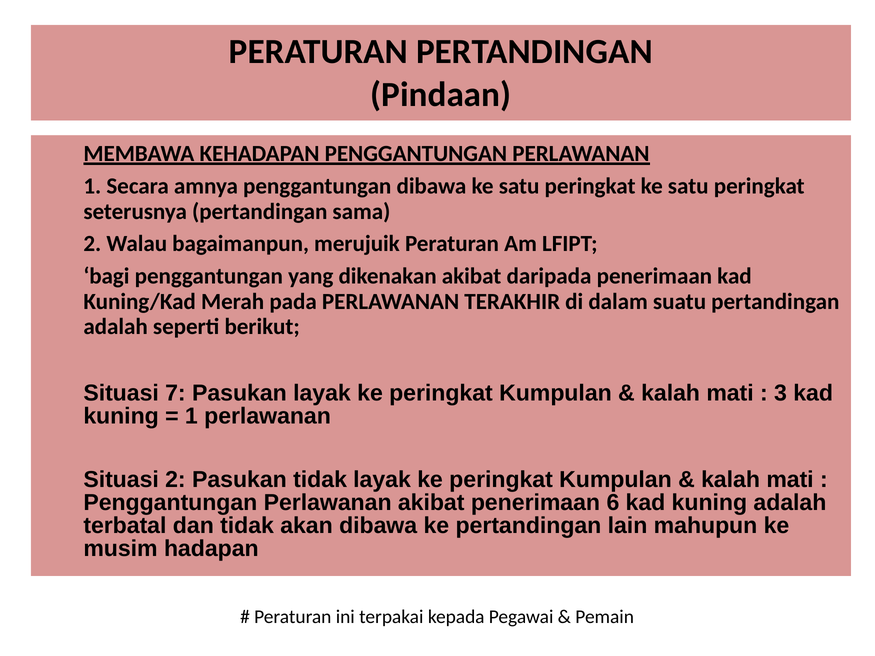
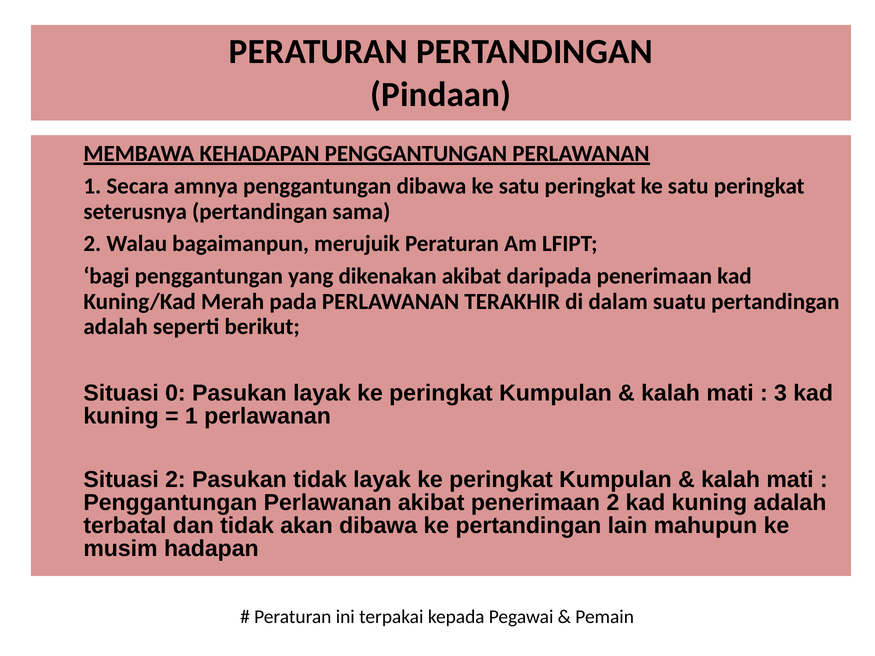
7: 7 -> 0 (175, 393)
penerimaan 6: 6 -> 2 (613, 503)
